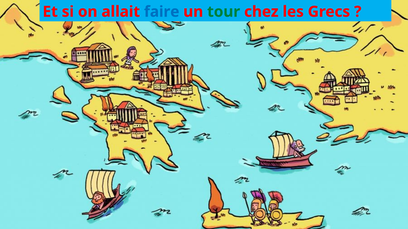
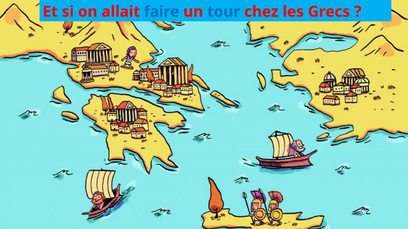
tour colour: green -> blue (224, 12)
